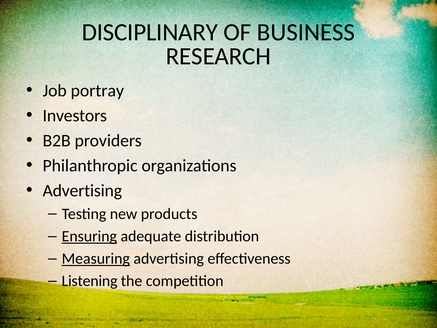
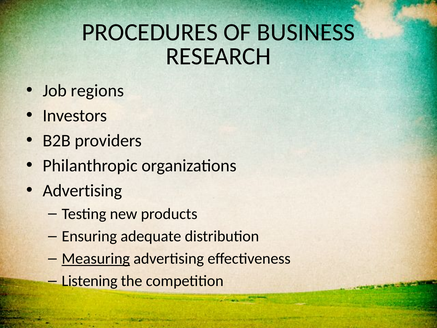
DISCIPLINARY: DISCIPLINARY -> PROCEDURES (150, 32)
portray: portray -> regions (97, 90)
Ensuring underline: present -> none (89, 236)
